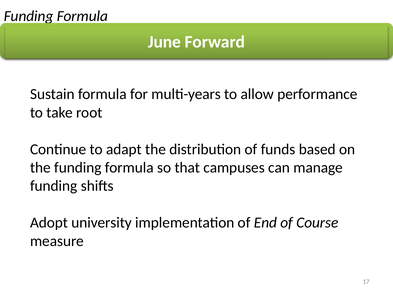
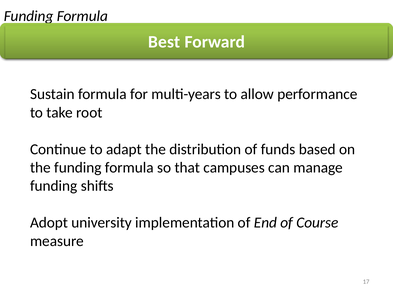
June: June -> Best (164, 42)
